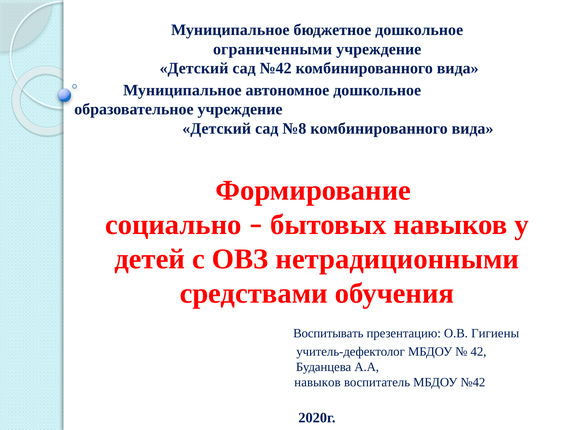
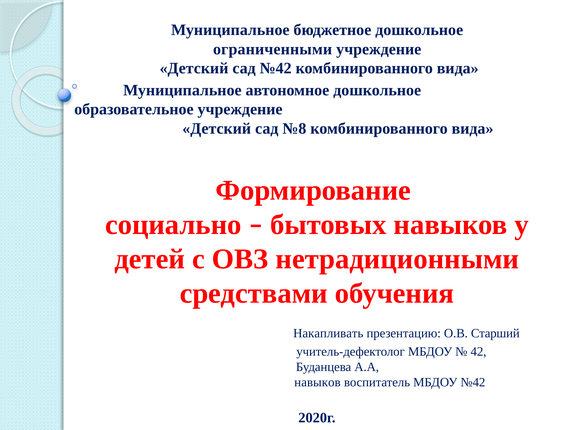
Воспитывать: Воспитывать -> Накапливать (328, 333)
Гигиены: Гигиены -> Старший (495, 333)
